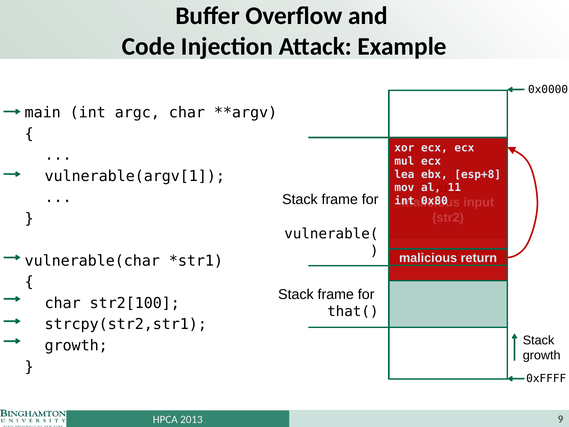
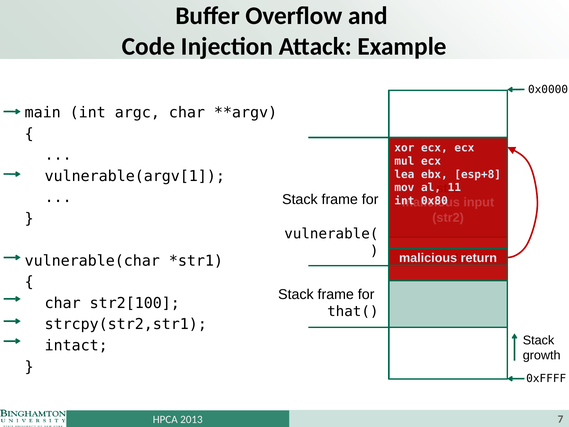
growth: growth -> intact (76, 345)
9: 9 -> 7 (561, 419)
